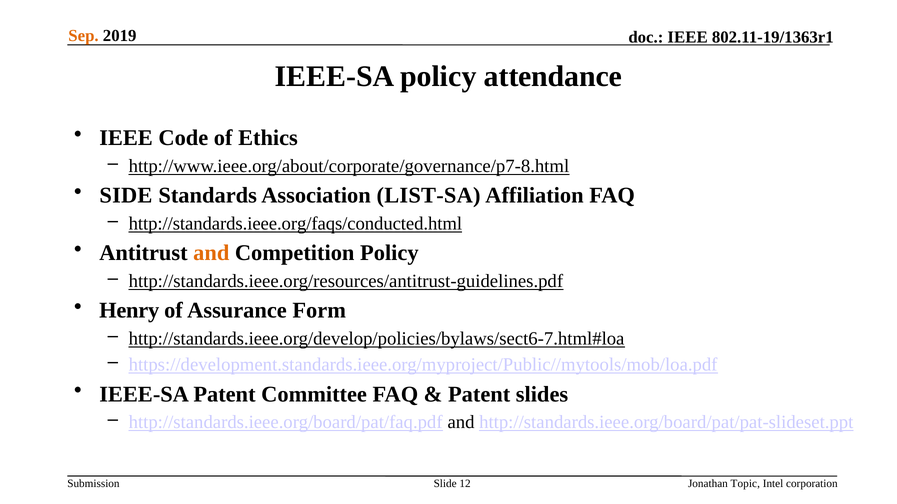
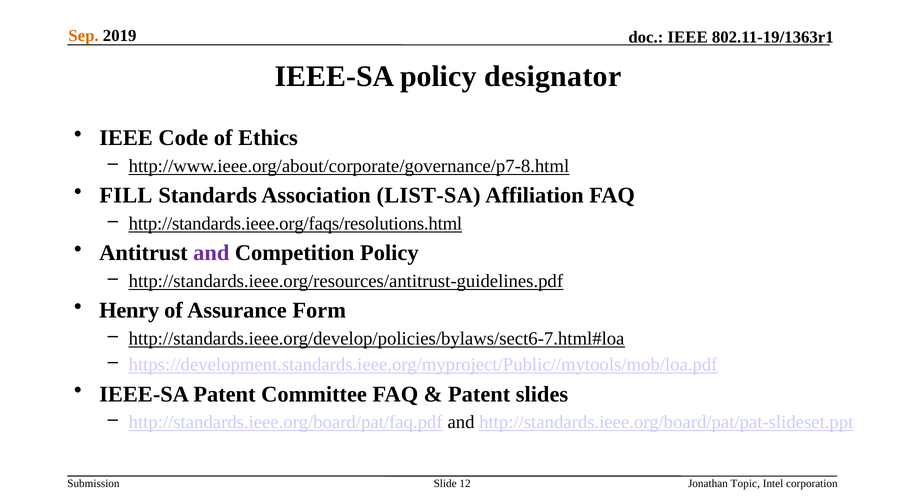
attendance: attendance -> designator (553, 77)
SIDE: SIDE -> FILL (126, 196)
http://standards.ieee.org/faqs/conducted.html: http://standards.ieee.org/faqs/conducted.html -> http://standards.ieee.org/faqs/resolutions.html (295, 224)
and colour: orange -> purple (211, 253)
